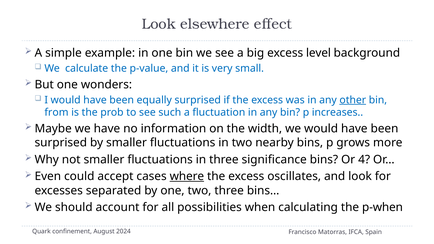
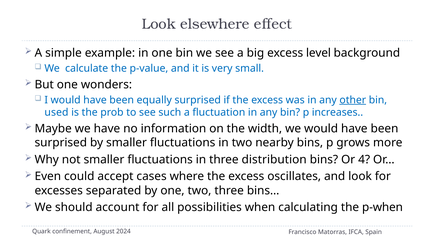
from: from -> used (56, 113)
significance: significance -> distribution (274, 160)
where underline: present -> none (187, 176)
